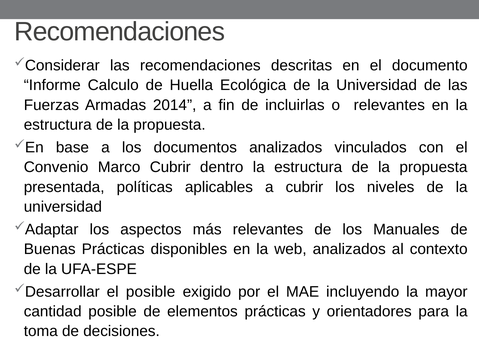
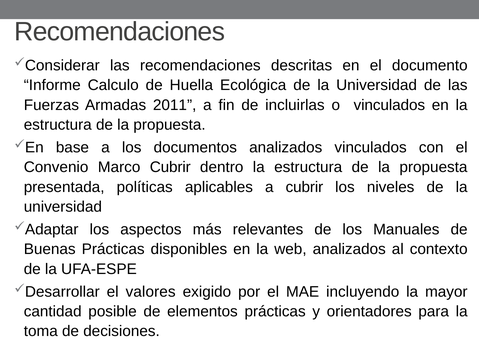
2014: 2014 -> 2011 (175, 105)
o relevantes: relevantes -> vinculados (389, 105)
el posible: posible -> valores (151, 292)
